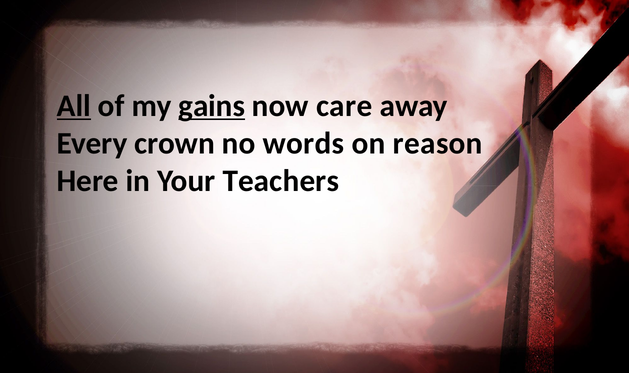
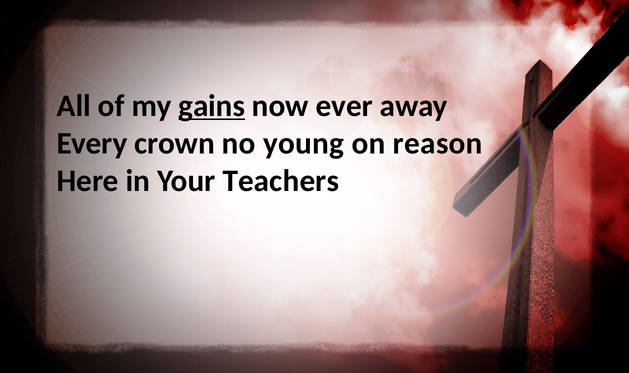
All underline: present -> none (74, 106)
care: care -> ever (344, 106)
words: words -> young (304, 143)
